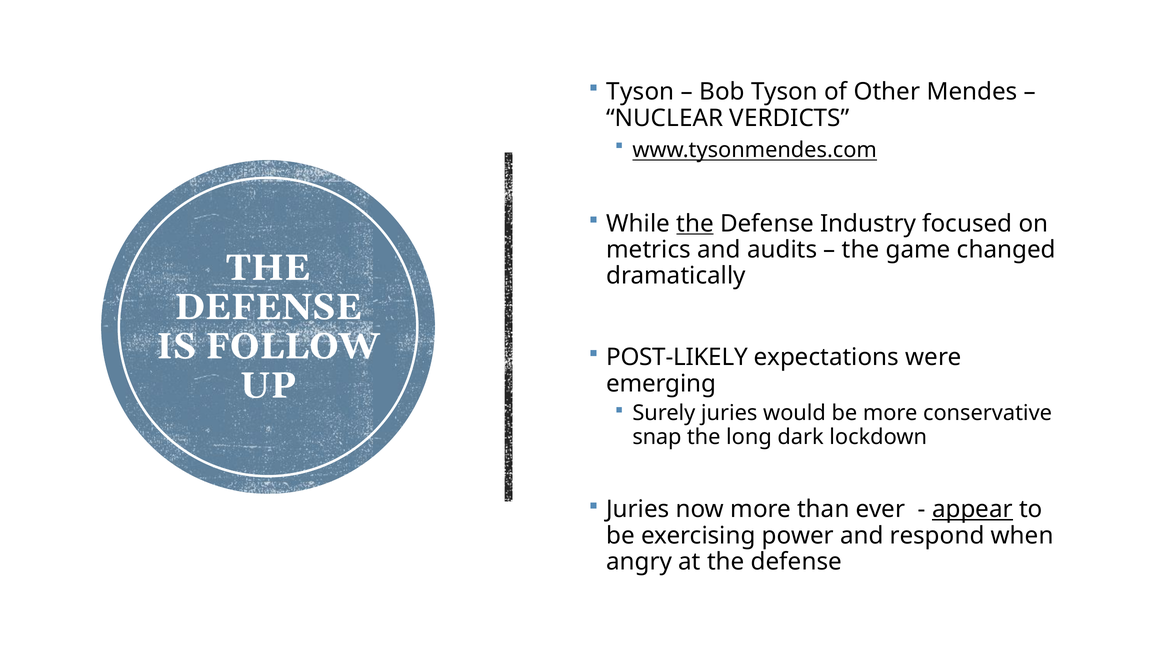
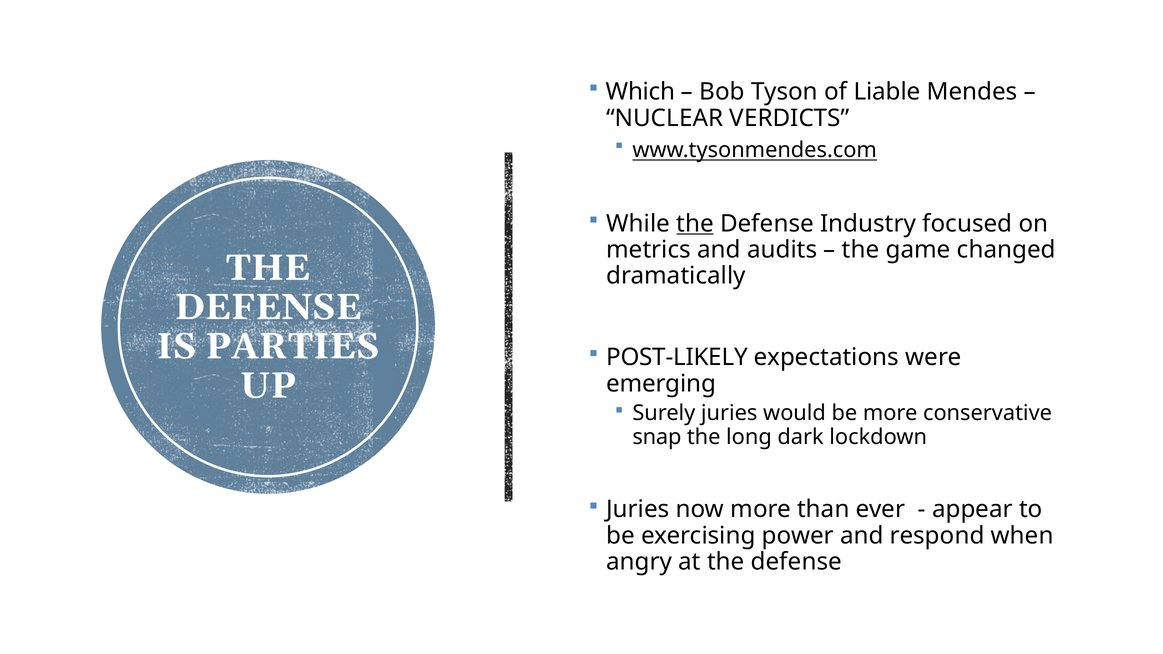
Tyson: Tyson -> Which (641, 92)
Other: Other -> Liable (887, 92)
FOLLOW: FOLLOW -> PARTIES (292, 346)
appear underline: present -> none (972, 510)
